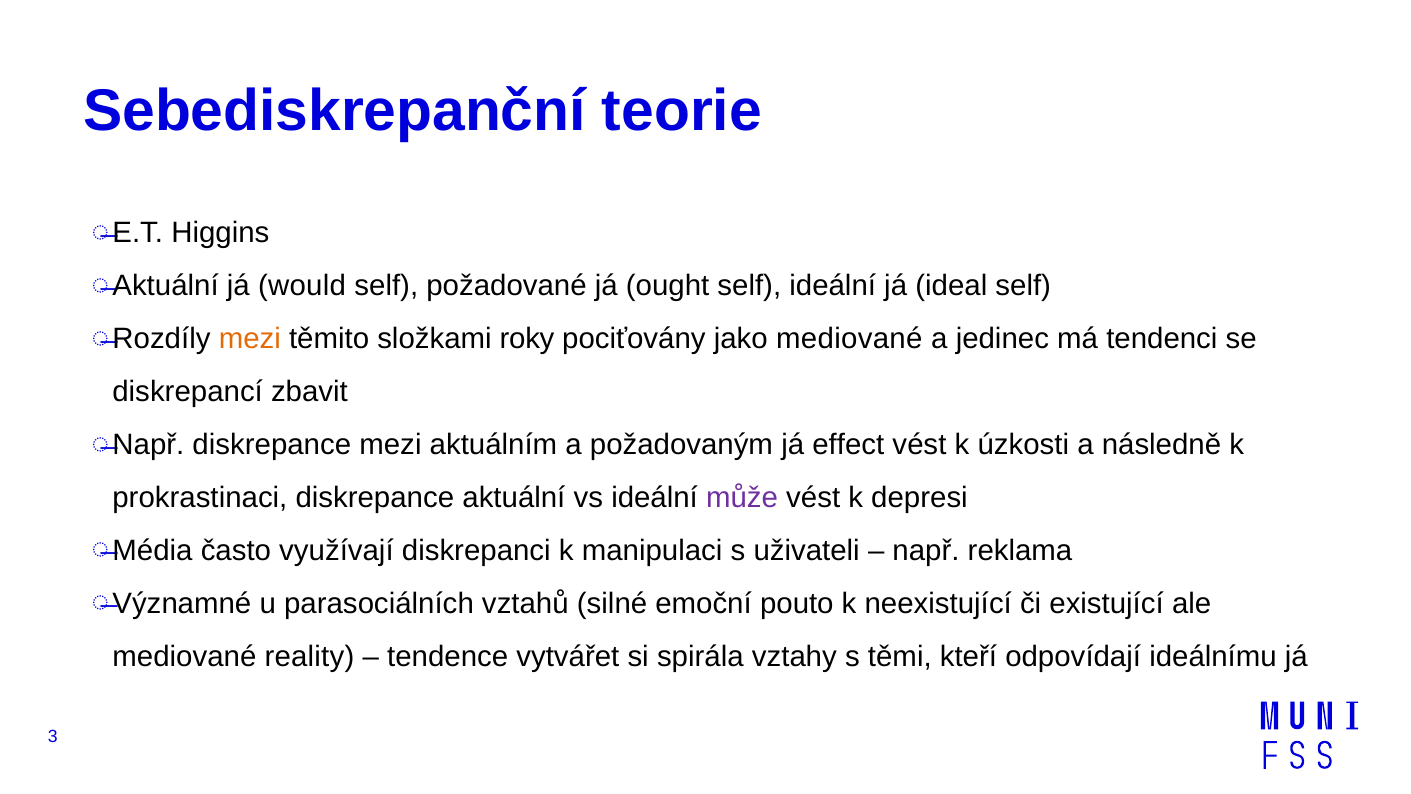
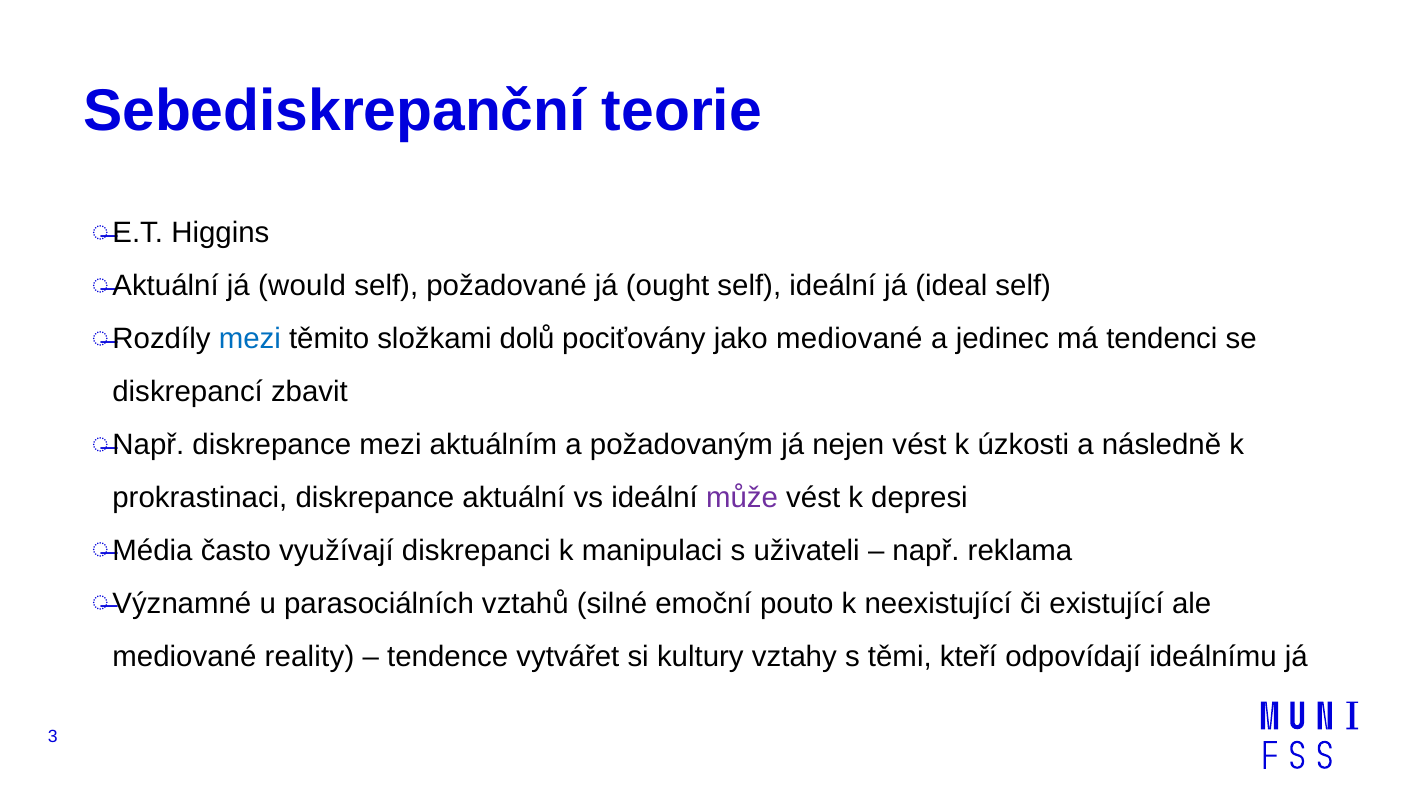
mezi colour: orange -> blue (250, 339)
roky: roky -> dolů (527, 339)
effect: effect -> nejen (848, 445)
spirála: spirála -> kultury (700, 656)
